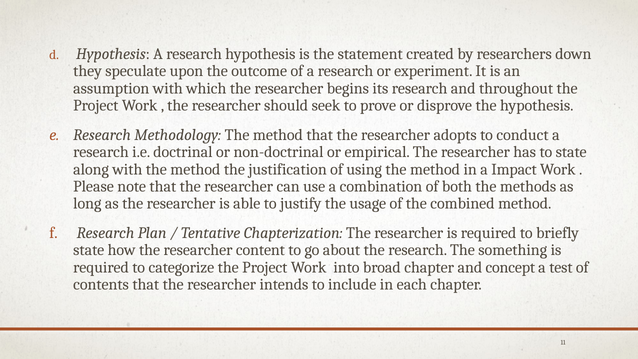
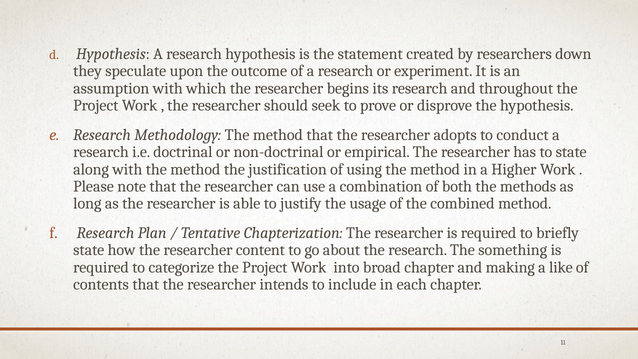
Impact: Impact -> Higher (514, 169)
concept: concept -> making (510, 267)
test: test -> like (561, 267)
